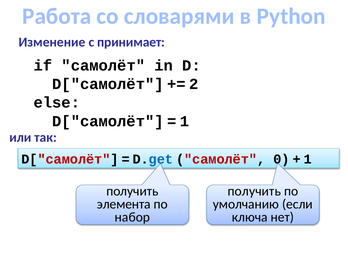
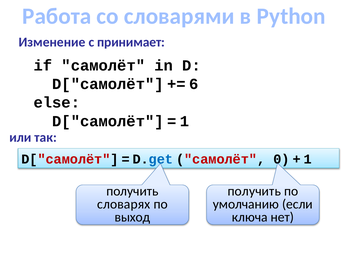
2: 2 -> 6 (194, 84)
элемента: элемента -> словарях (124, 204)
набор: набор -> выход (132, 217)
